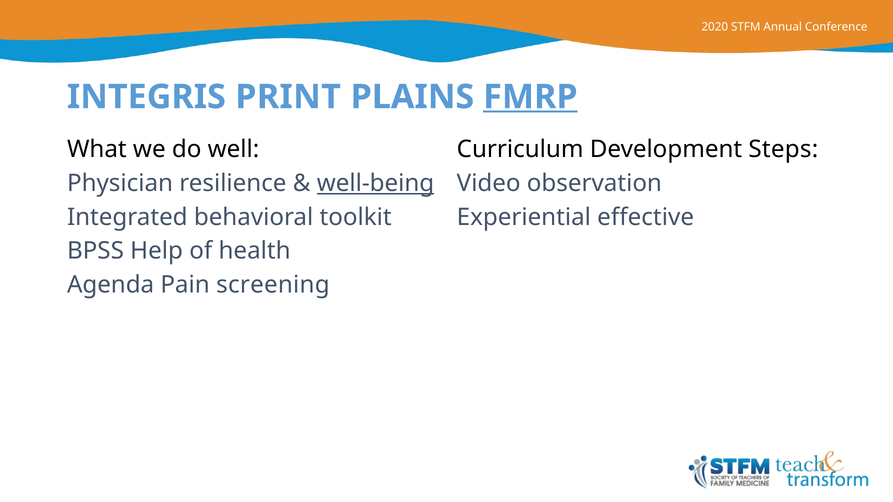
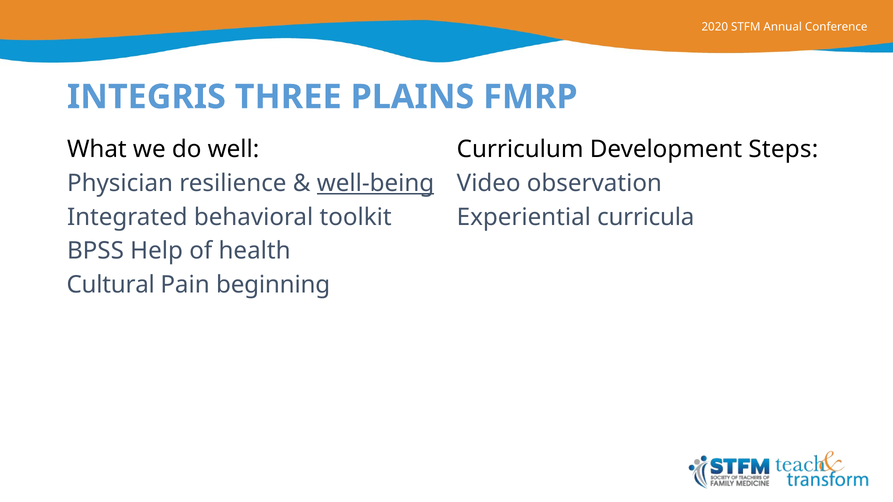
PRINT: PRINT -> THREE (288, 97)
FMRP underline: present -> none (530, 97)
effective: effective -> curricula (646, 217)
Agenda: Agenda -> Cultural (111, 285)
screening: screening -> beginning (273, 285)
